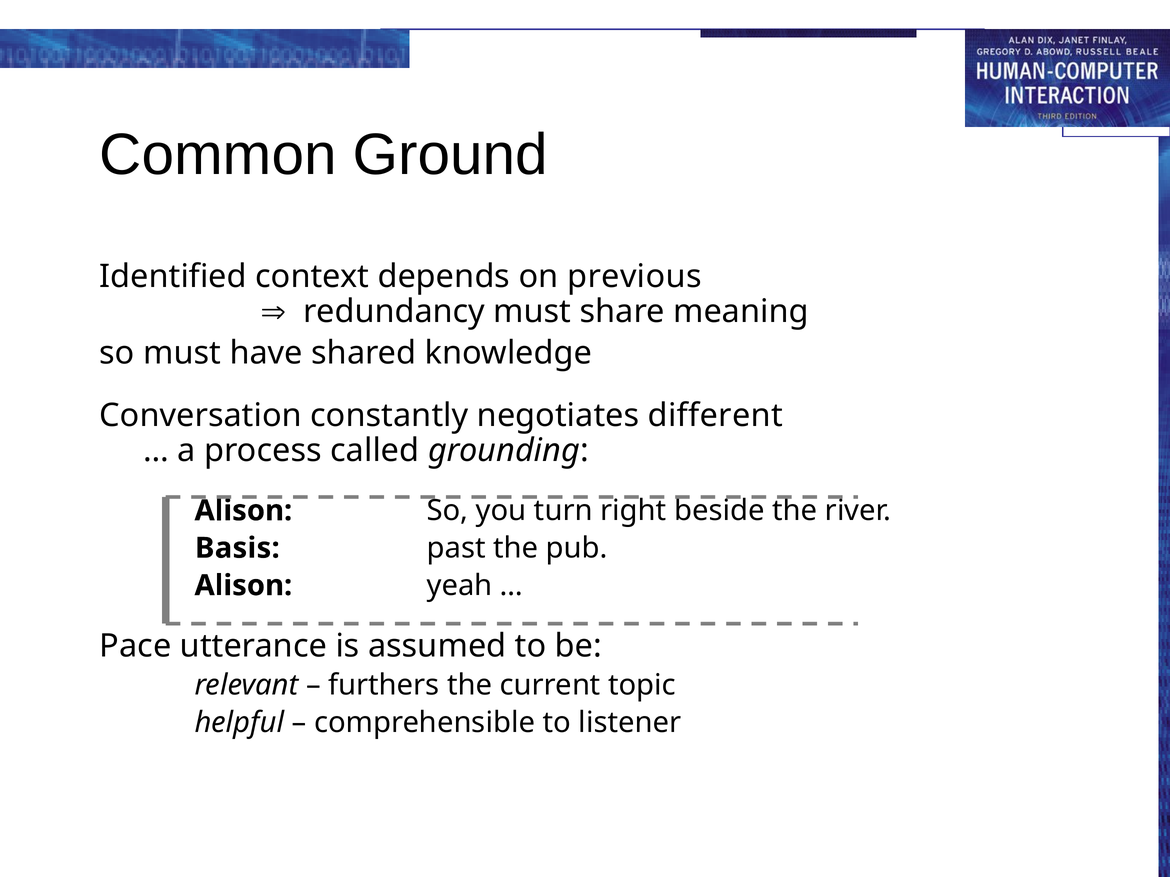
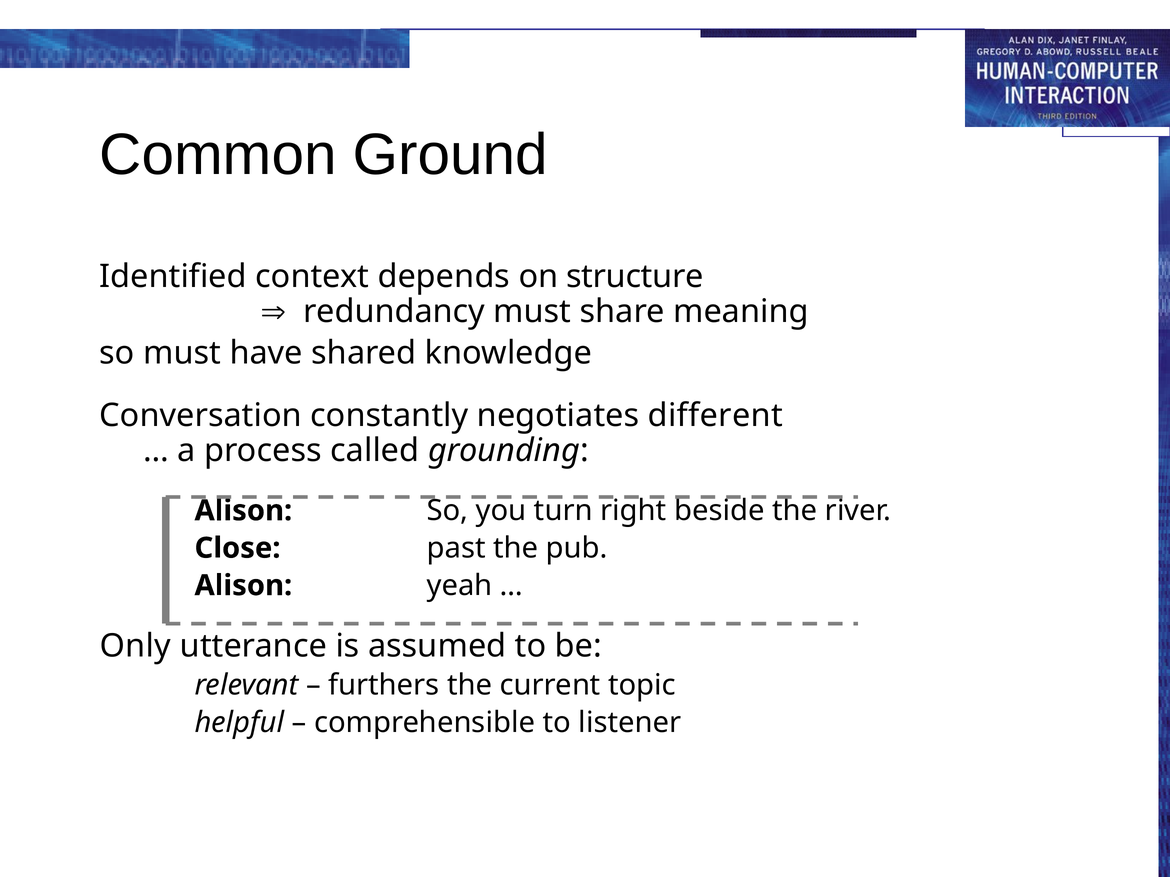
previous: previous -> structure (635, 277)
Basis: Basis -> Close (238, 548)
Pace: Pace -> Only (135, 646)
